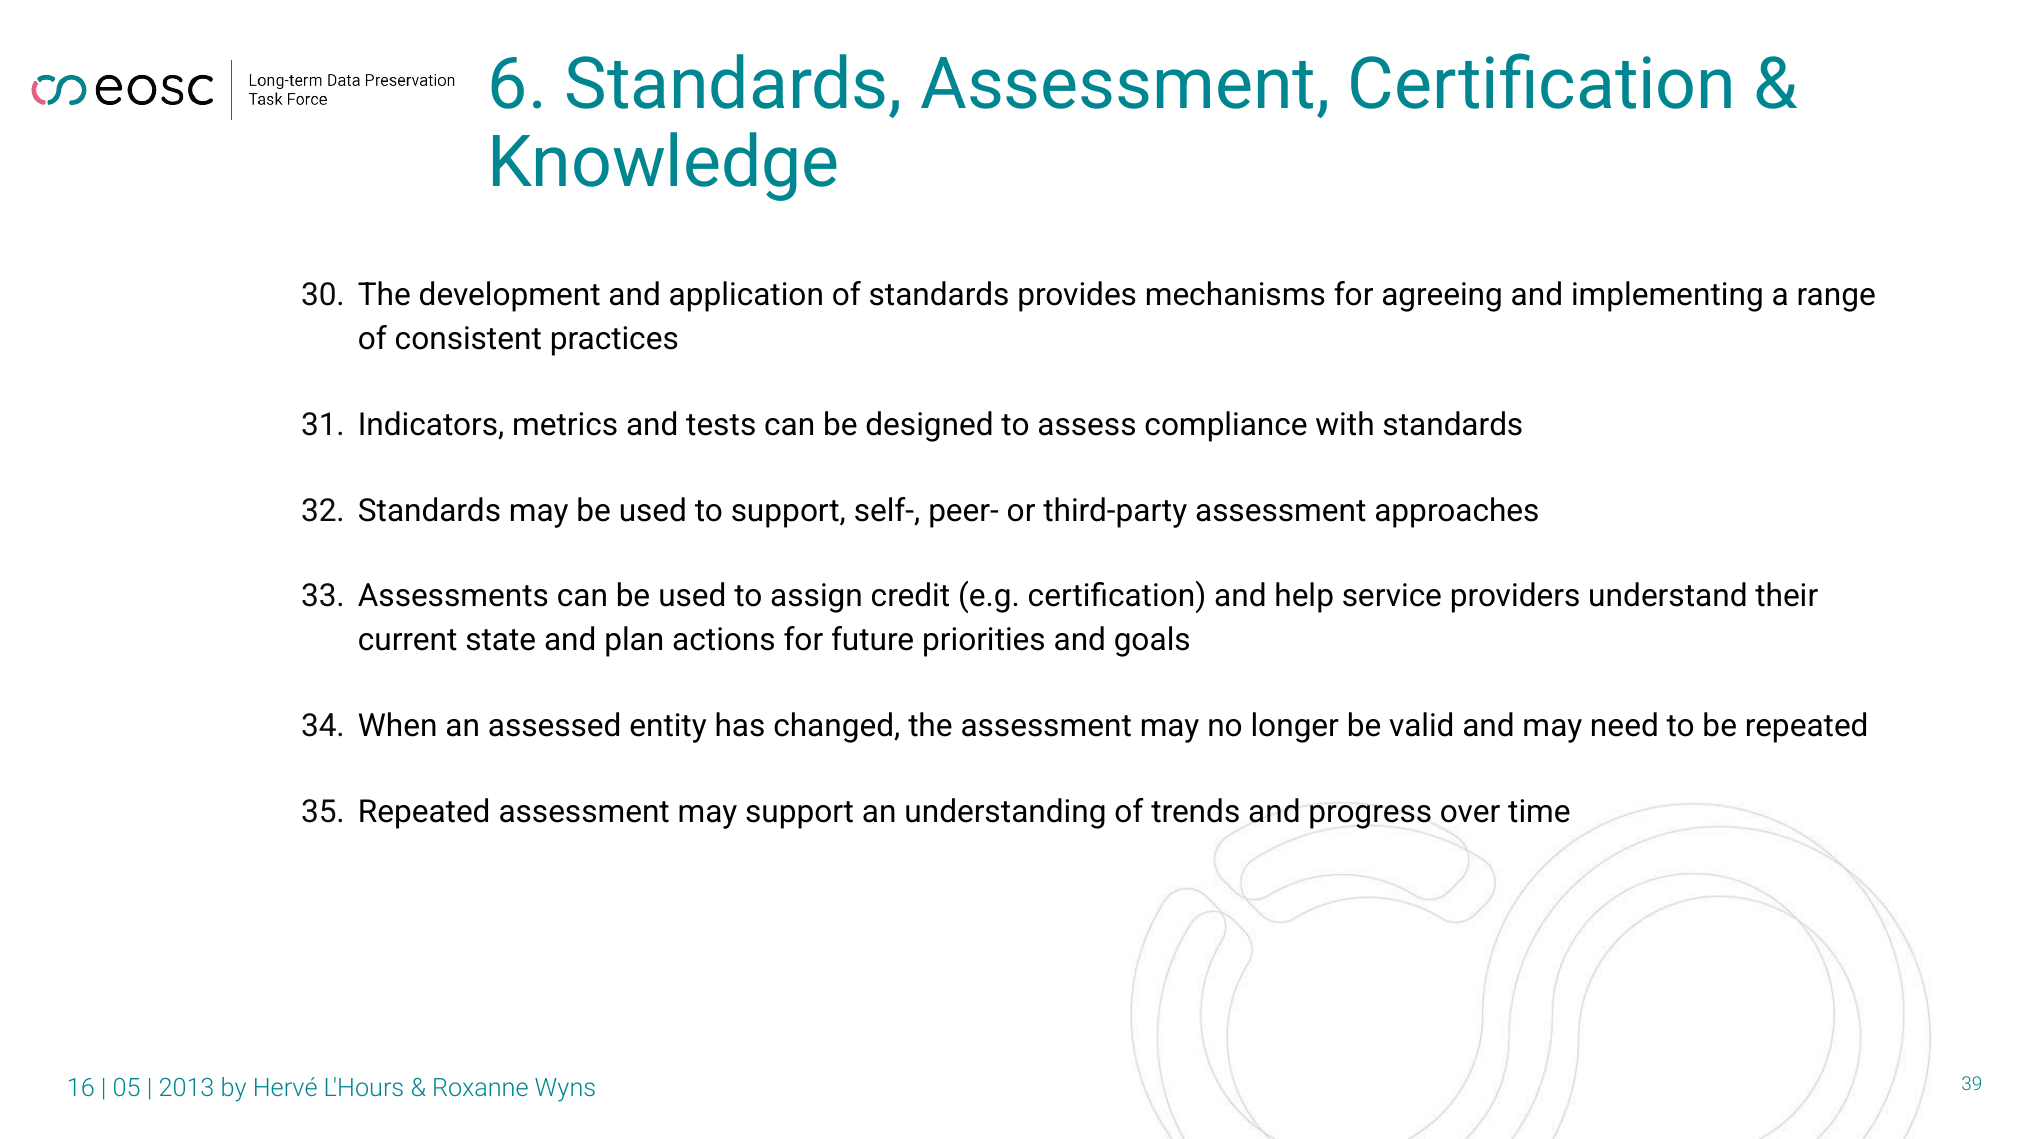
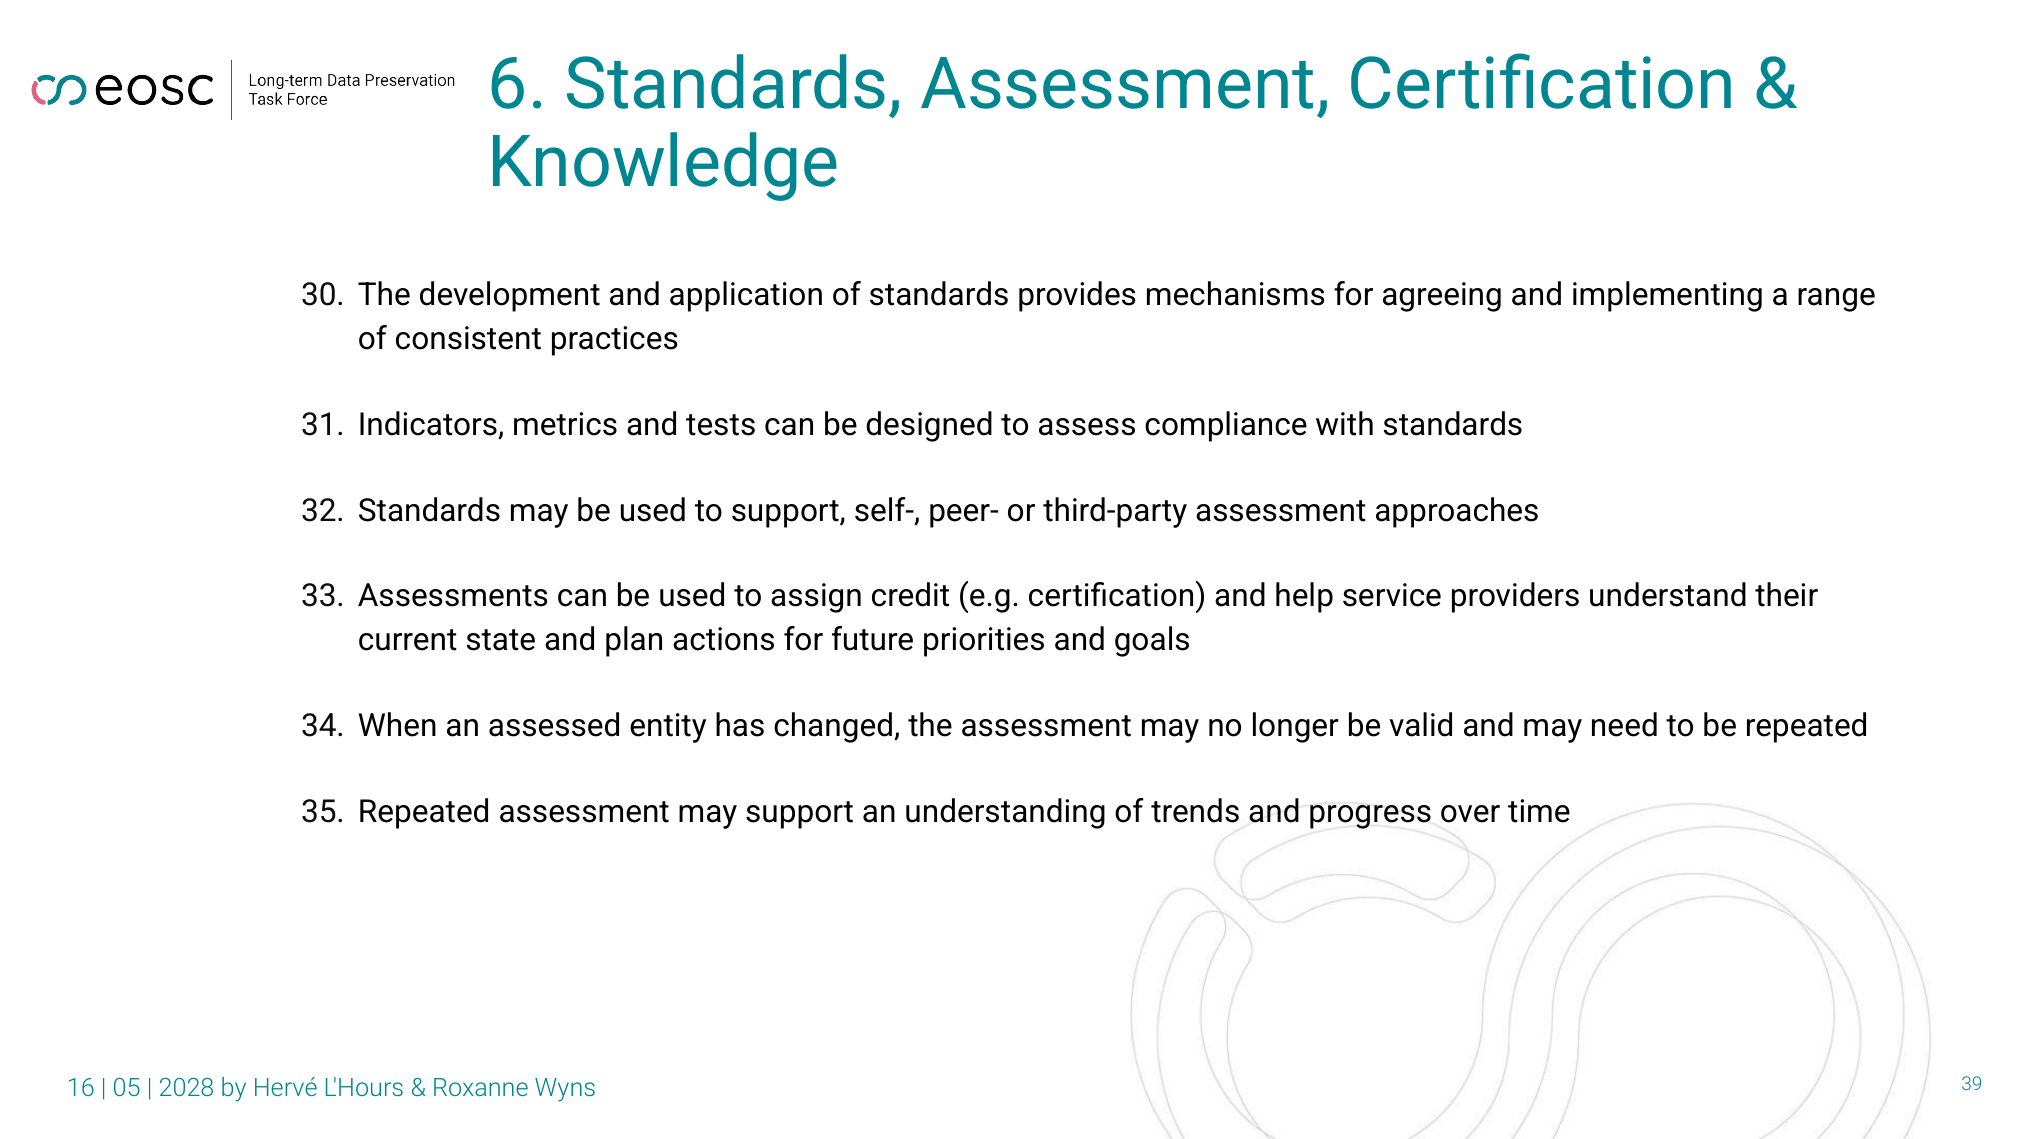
2013: 2013 -> 2028 (187, 1087)
